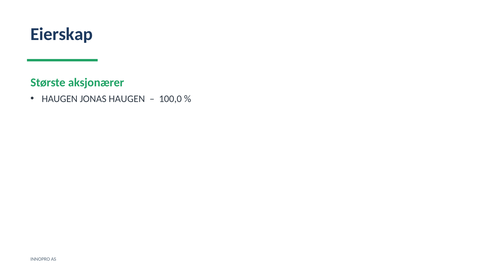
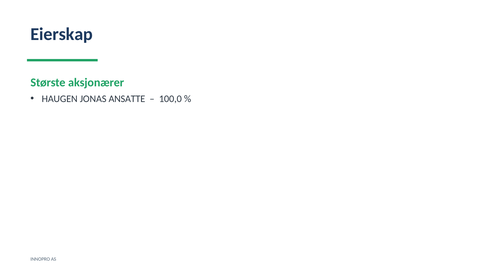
JONAS HAUGEN: HAUGEN -> ANSATTE (127, 98)
